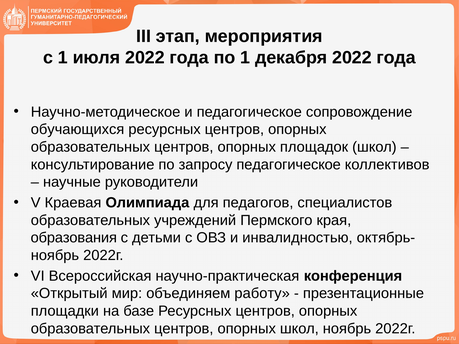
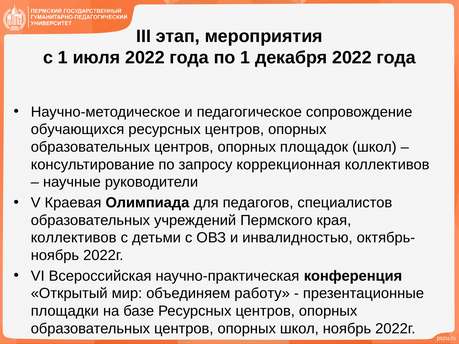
запросу педагогическое: педагогическое -> коррекционная (289, 165)
образования: образования -> коллективов (74, 238)
